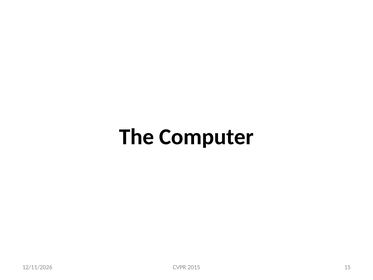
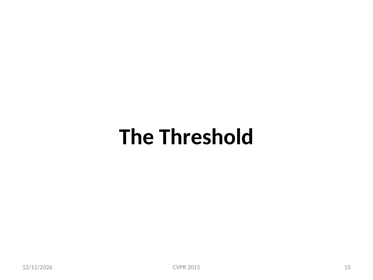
Computer: Computer -> Threshold (206, 137)
